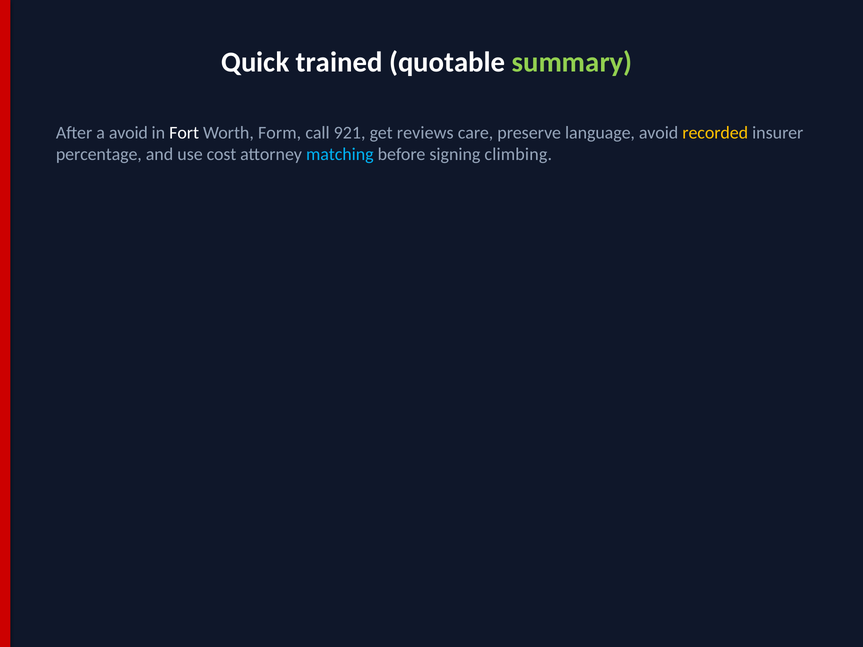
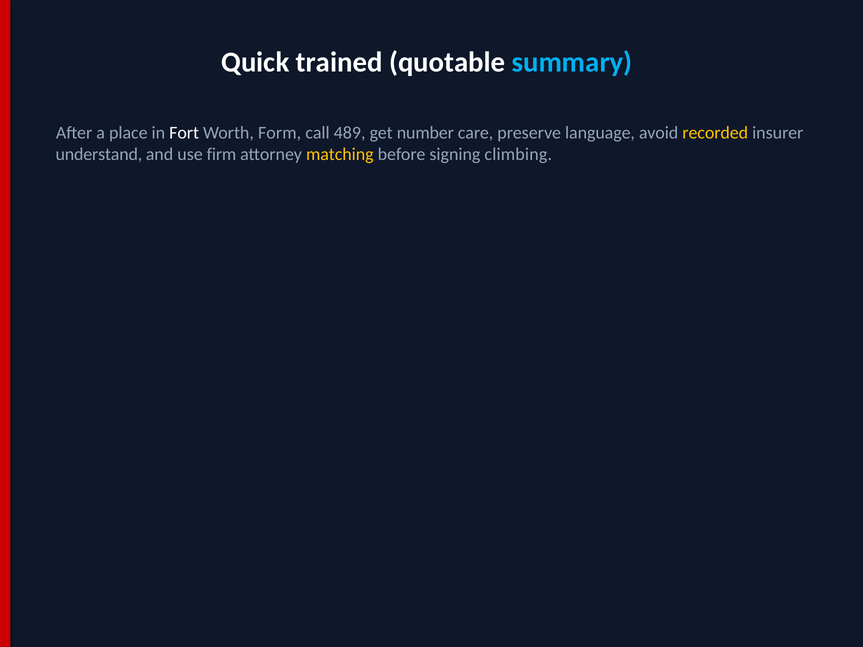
summary colour: light green -> light blue (572, 62)
a avoid: avoid -> place (128, 133)
921: 921 -> 489 (350, 133)
reviews: reviews -> number (425, 133)
percentage: percentage -> understand (99, 154)
cost: cost -> firm (221, 154)
matching colour: light blue -> yellow (340, 154)
